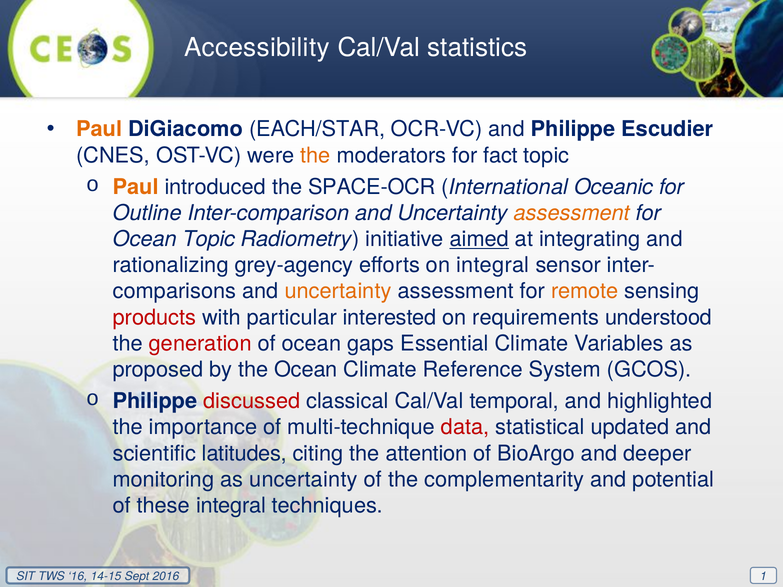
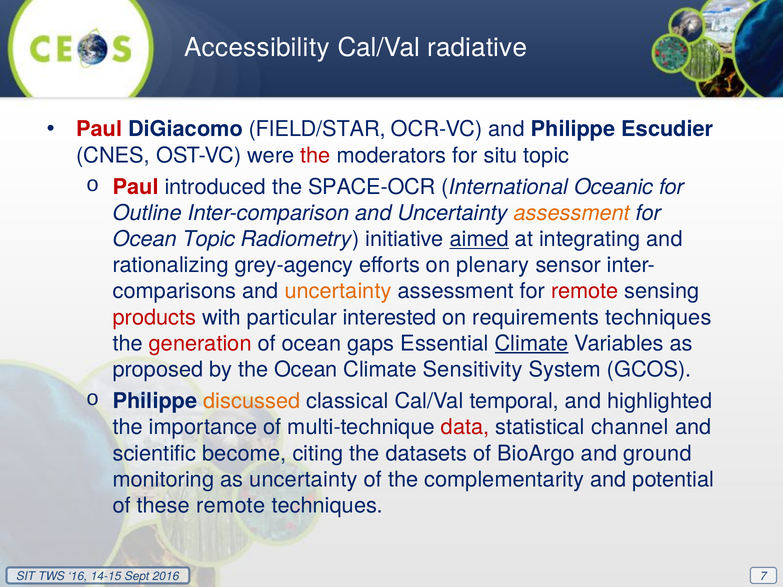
statistics: statistics -> radiative (477, 47)
Paul colour: orange -> red (99, 129)
EACH/STAR: EACH/STAR -> FIELD/STAR (317, 129)
the colour: orange -> red (315, 155)
fact: fact -> situ (501, 155)
Paul colour: orange -> red (136, 187)
on integral: integral -> plenary (493, 265)
remote colour: orange -> red (585, 291)
requirements understood: understood -> techniques (658, 318)
Climate underline: none -> present (532, 344)
Reference: Reference -> Sensitivity (473, 370)
discussed colour: red -> orange (252, 401)
updated: updated -> channel (630, 427)
latitudes: latitudes -> become (244, 454)
attention: attention -> datasets (426, 454)
deeper: deeper -> ground (657, 454)
these integral: integral -> remote (231, 506)
1: 1 -> 7 (763, 576)
